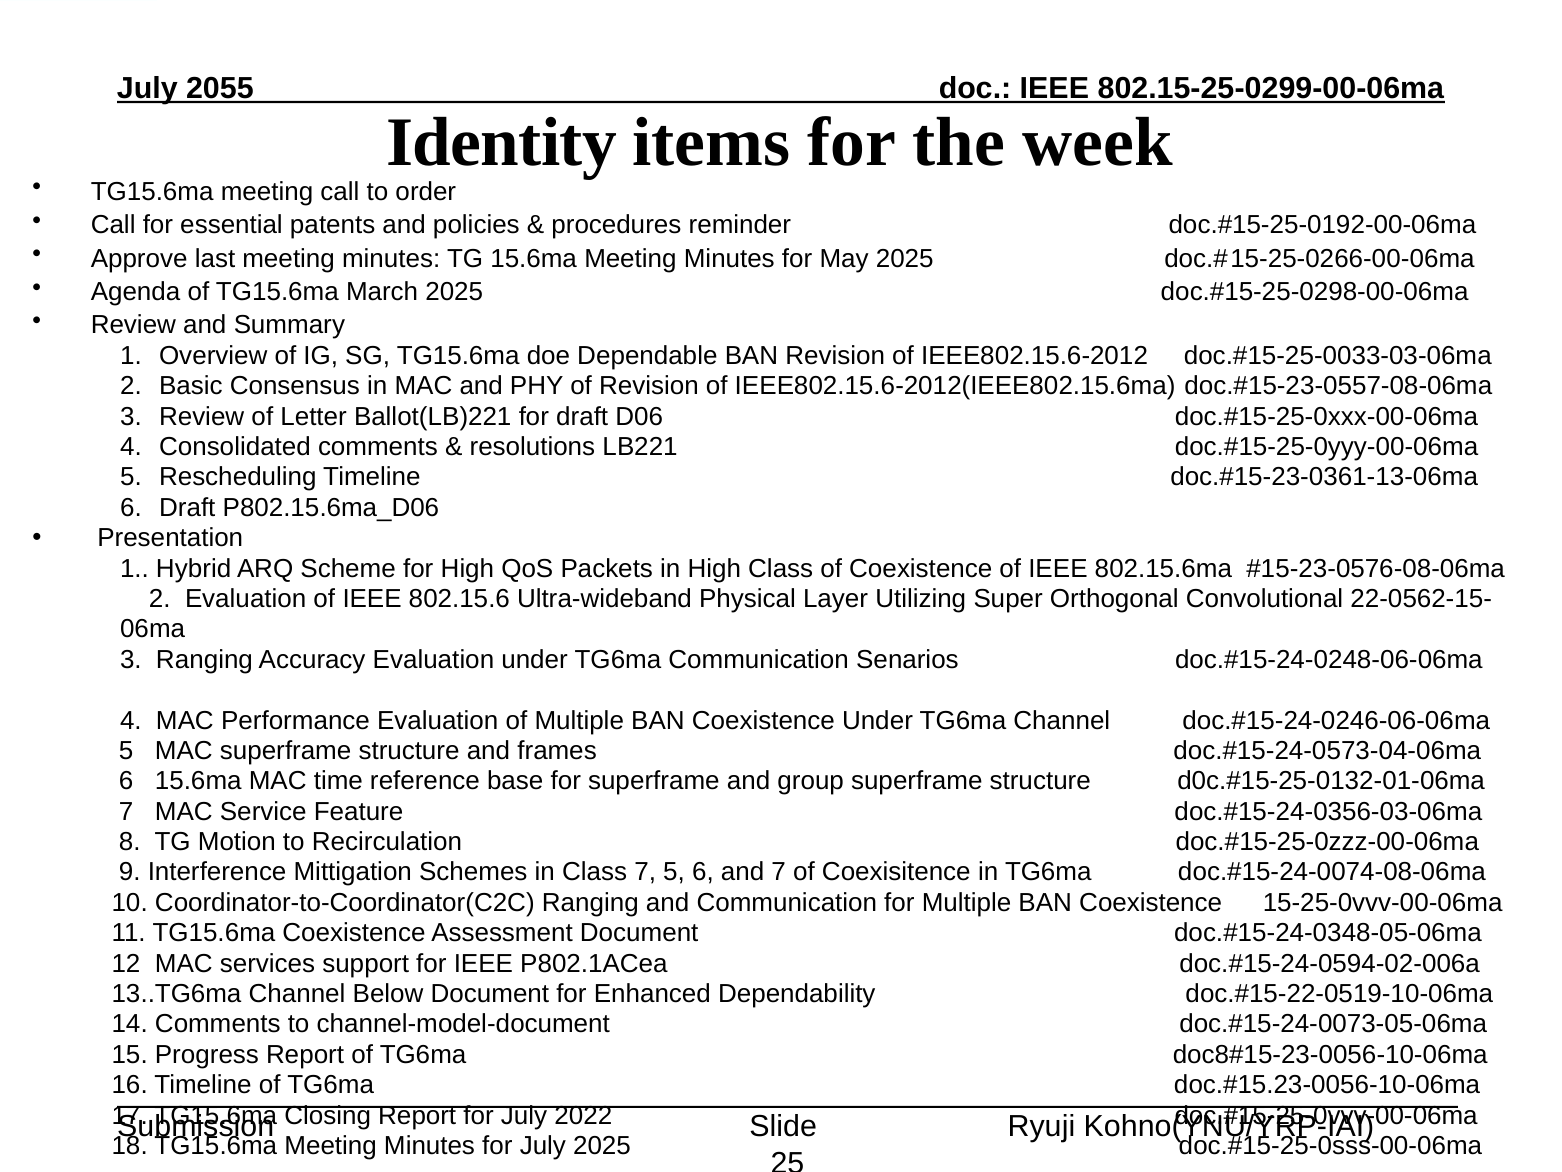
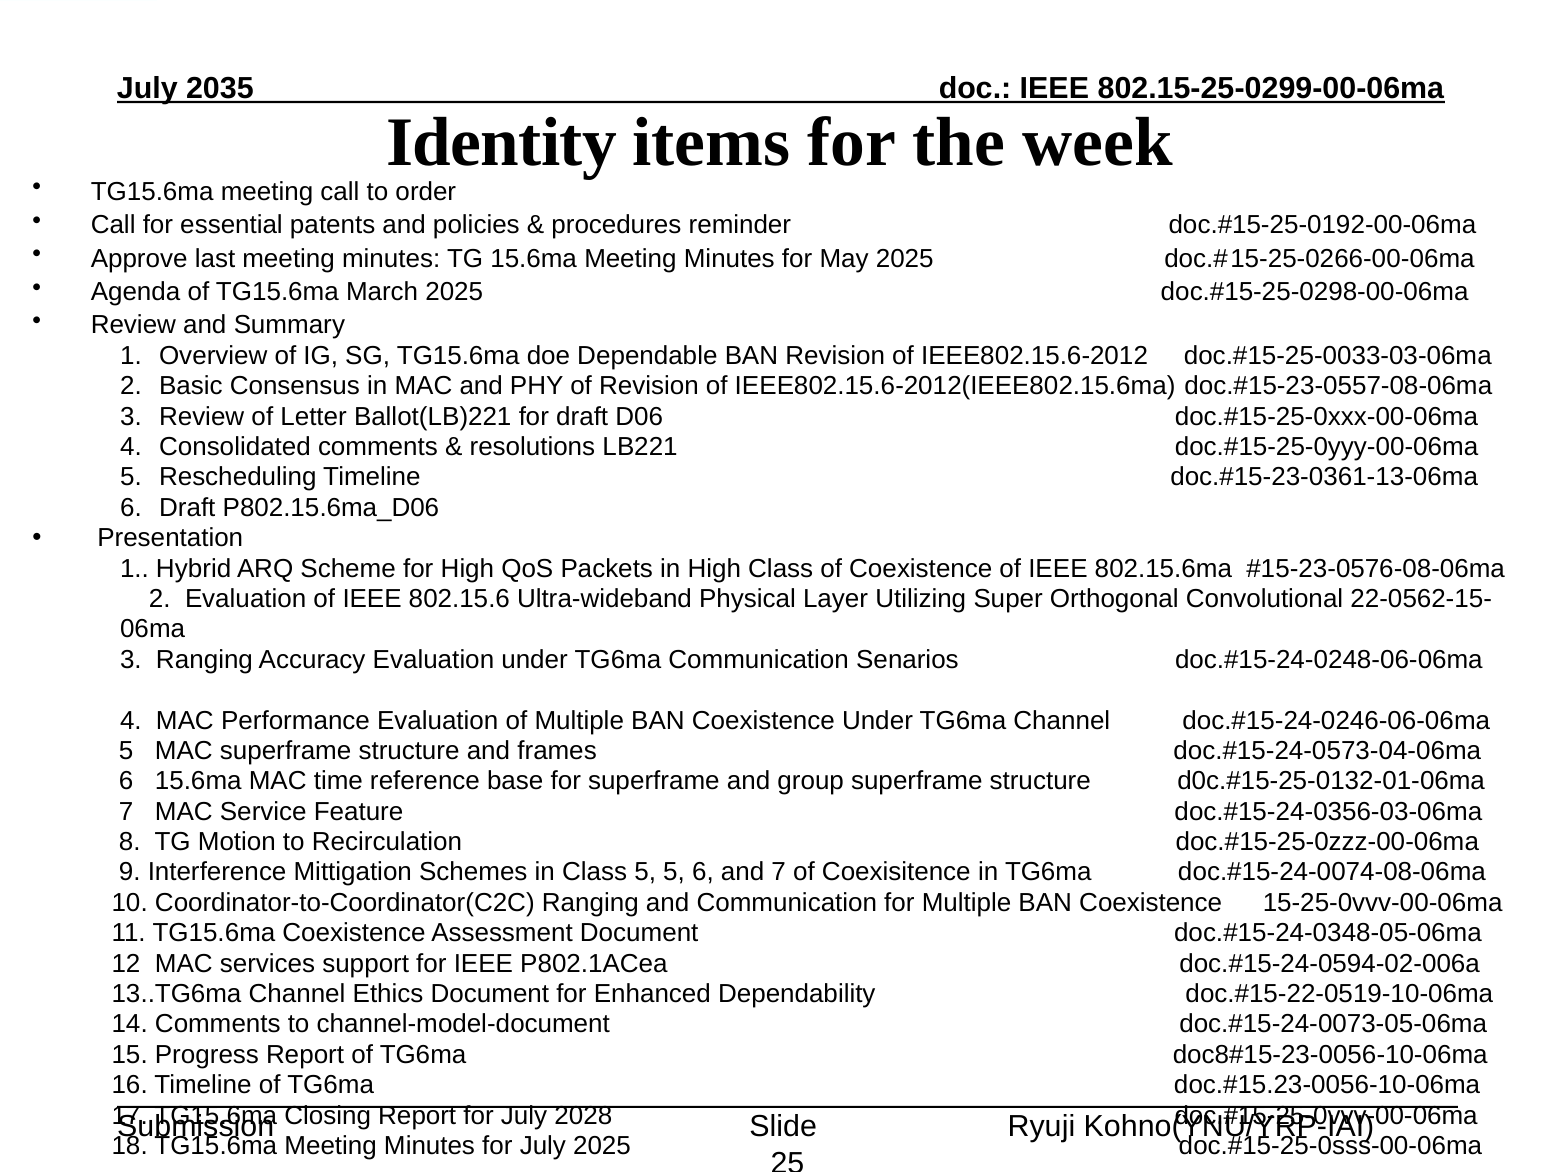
2055: 2055 -> 2035 (220, 88)
Class 7: 7 -> 5 (645, 872)
Below: Below -> Ethics (388, 994)
2022: 2022 -> 2028 (583, 1115)
